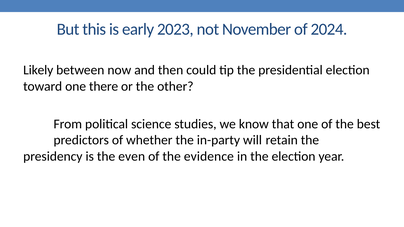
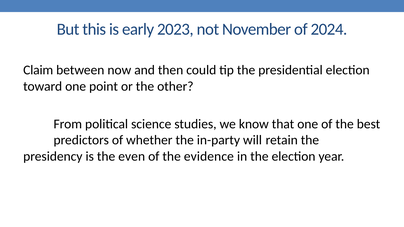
Likely: Likely -> Claim (38, 70)
there: there -> point (104, 86)
